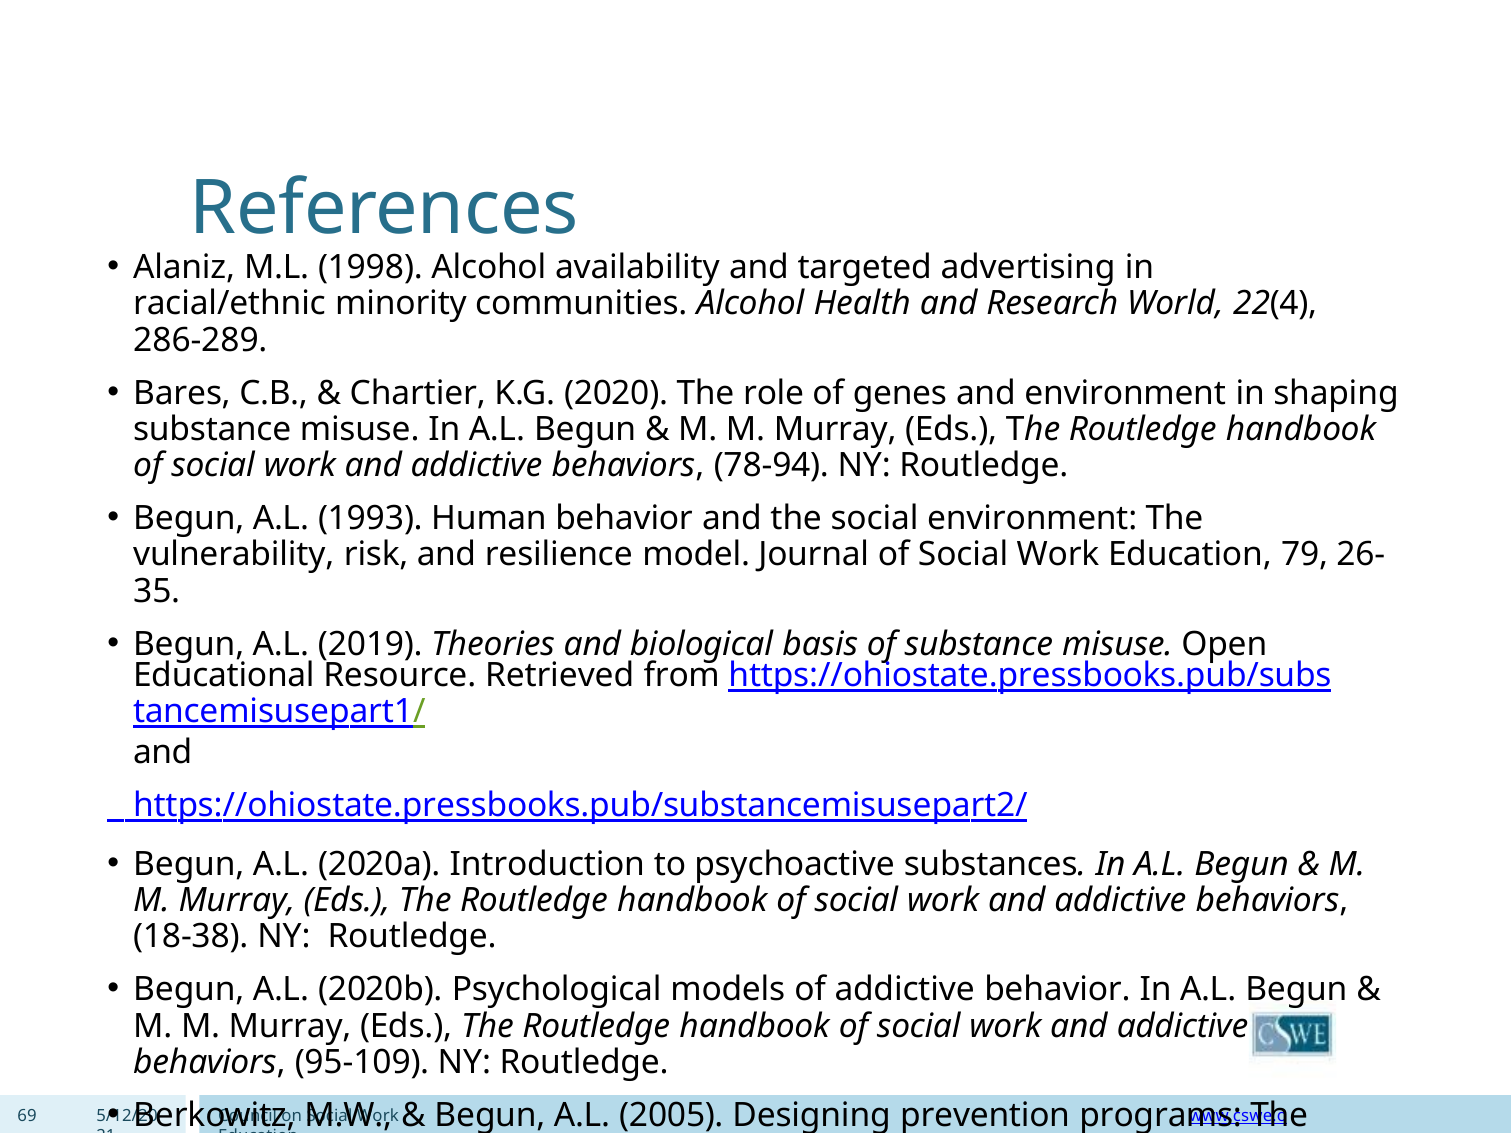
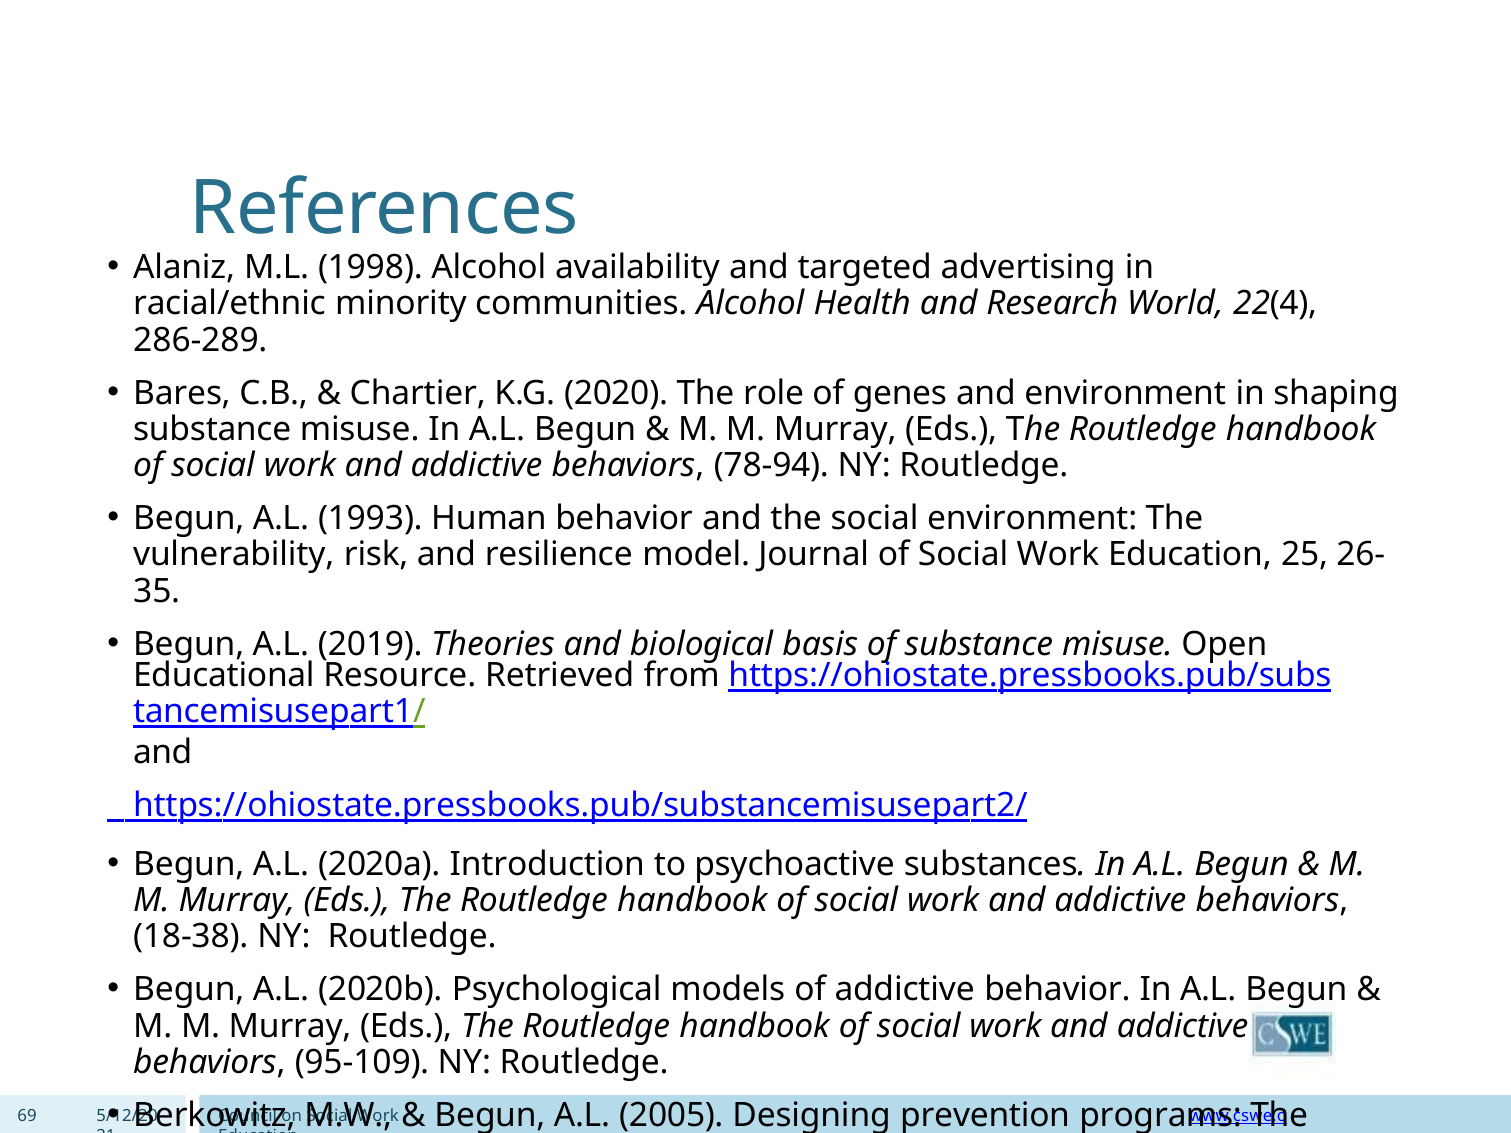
79: 79 -> 25 (1305, 555)
